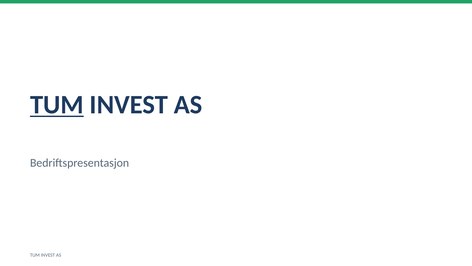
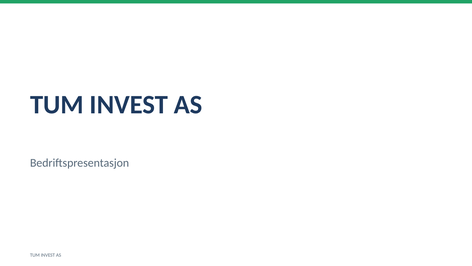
TUM underline: present -> none (57, 105)
